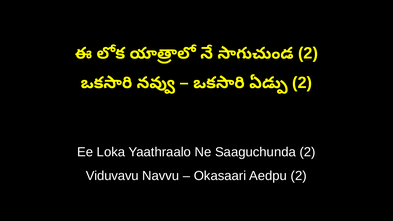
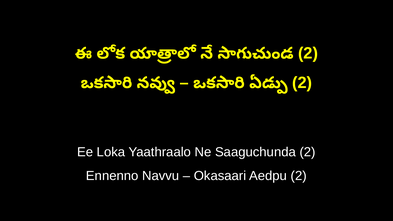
Viduvavu: Viduvavu -> Ennenno (112, 176)
